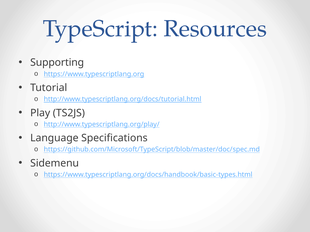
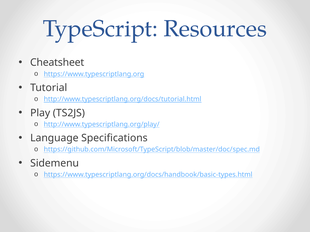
Supporting: Supporting -> Cheatsheet (57, 63)
